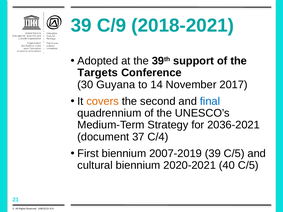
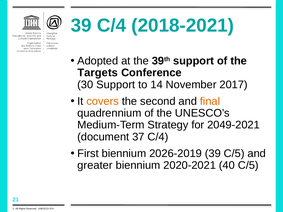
39 C/9: C/9 -> C/4 (112, 26)
30 Guyana: Guyana -> Support (116, 85)
final colour: blue -> orange (210, 101)
2036-2021: 2036-2021 -> 2049-2021 (234, 125)
2007-2019: 2007-2019 -> 2026-2019 (176, 154)
cultural: cultural -> greater (95, 165)
